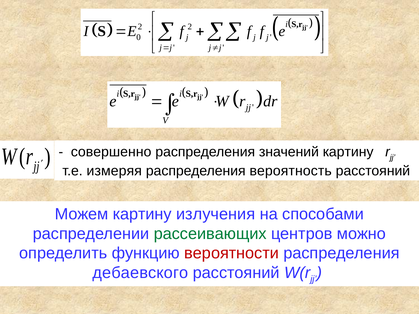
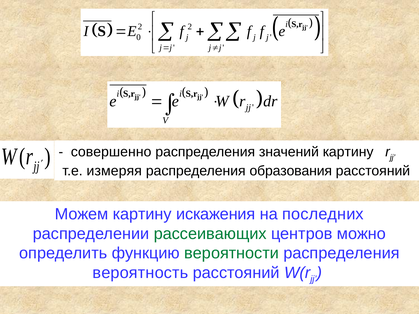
вероятность: вероятность -> образования (291, 171)
излучения: излучения -> искажения (216, 214)
способами: способами -> последних (323, 214)
вероятности colour: red -> green (232, 253)
дебаевского: дебаевского -> вероятность (140, 273)
